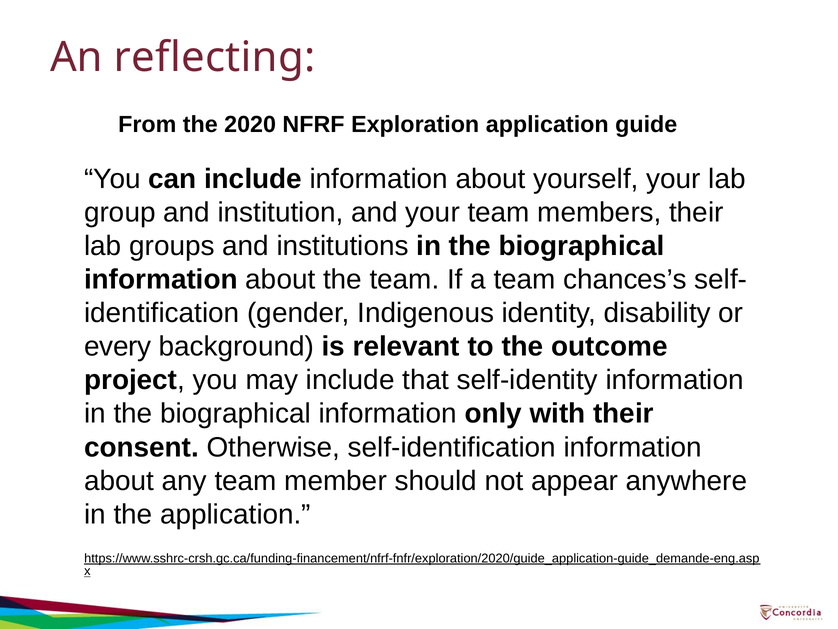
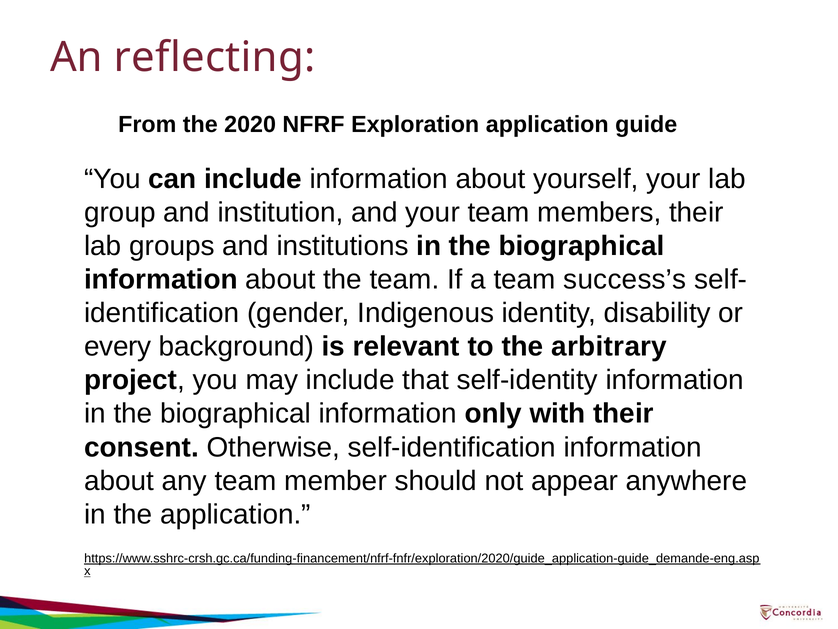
chances’s: chances’s -> success’s (625, 279)
outcome: outcome -> arbitrary (609, 346)
